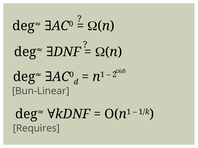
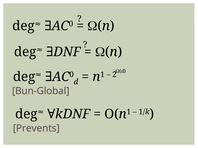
Bun-Linear: Bun-Linear -> Bun-Global (41, 91)
Requires: Requires -> Prevents (36, 129)
